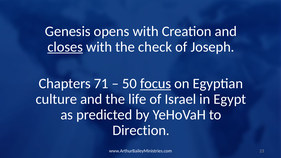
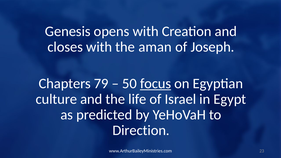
closes underline: present -> none (65, 47)
check: check -> aman (155, 47)
71: 71 -> 79 (101, 84)
